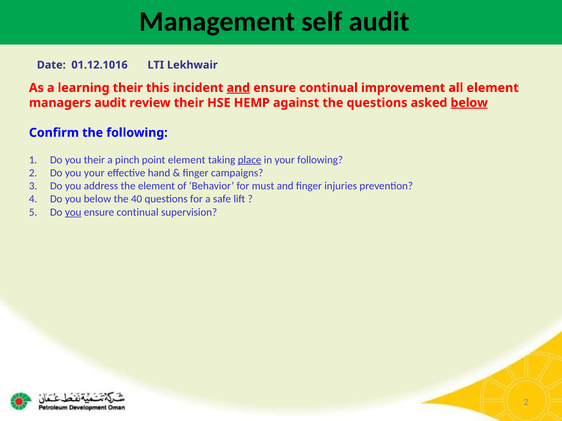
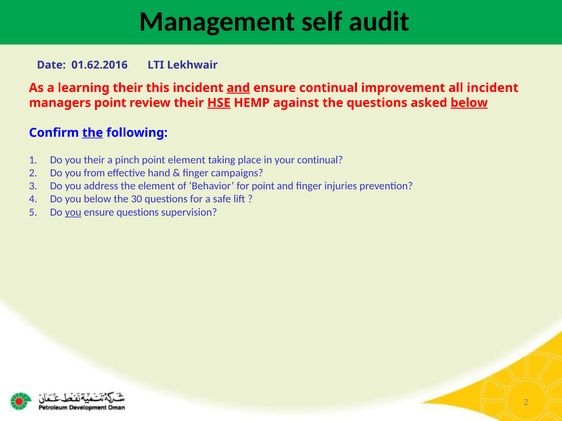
01.12.1016: 01.12.1016 -> 01.62.2016 (100, 65)
all element: element -> incident (493, 88)
managers audit: audit -> point (110, 103)
HSE underline: none -> present (219, 103)
the underline: none -> present (93, 133)
place underline: present -> none (250, 160)
your following: following -> continual (320, 160)
you your: your -> from (94, 173)
for must: must -> point (263, 186)
40: 40 -> 30 (137, 199)
continual: continual -> questions (138, 212)
